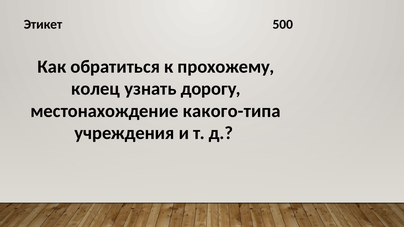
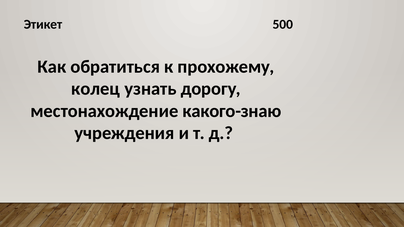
какого-типа: какого-типа -> какого-знаю (232, 111)
